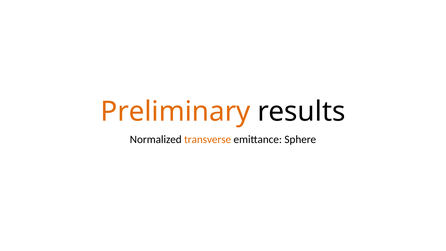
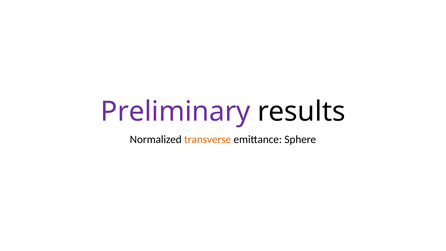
Preliminary colour: orange -> purple (175, 111)
